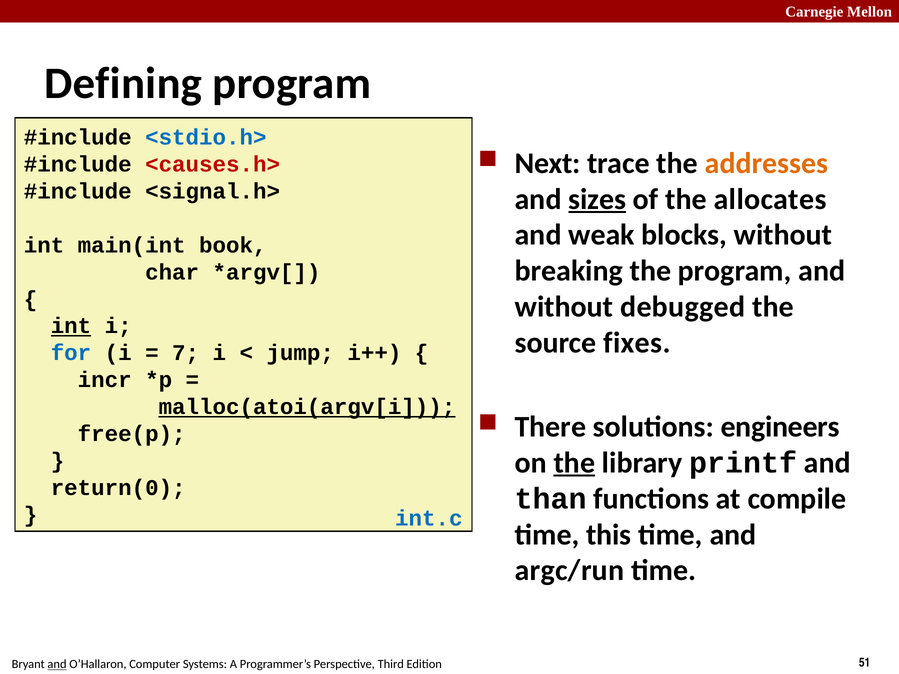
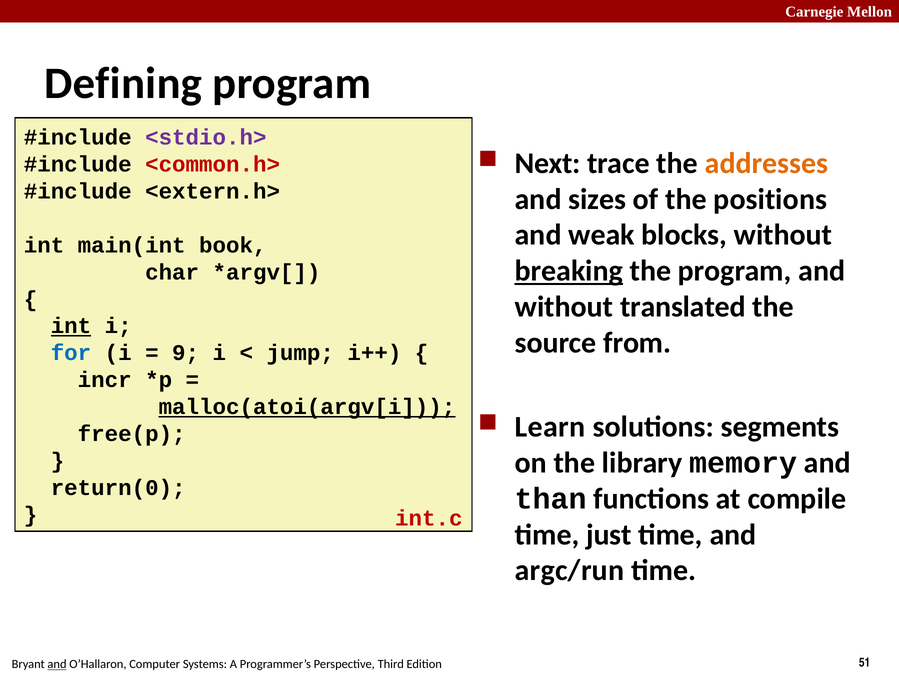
<stdio.h> colour: blue -> purple (206, 137)
<causes.h>: <causes.h> -> <common.h> (213, 164)
<signal.h>: <signal.h> -> <extern.h> (213, 191)
sizes underline: present -> none (597, 199)
allocates: allocates -> positions (770, 199)
breaking underline: none -> present (569, 271)
debugged: debugged -> translated (683, 307)
fixes: fixes -> from (637, 343)
7: 7 -> 9 (186, 353)
There: There -> Learn (550, 427)
engineers: engineers -> segments (780, 427)
the underline: present -> none (574, 463)
printf: printf -> memory (743, 463)
int.c colour: blue -> red (429, 519)
this: this -> just (609, 535)
